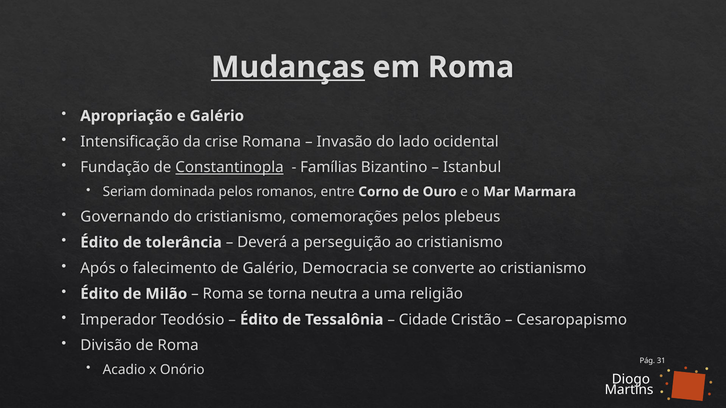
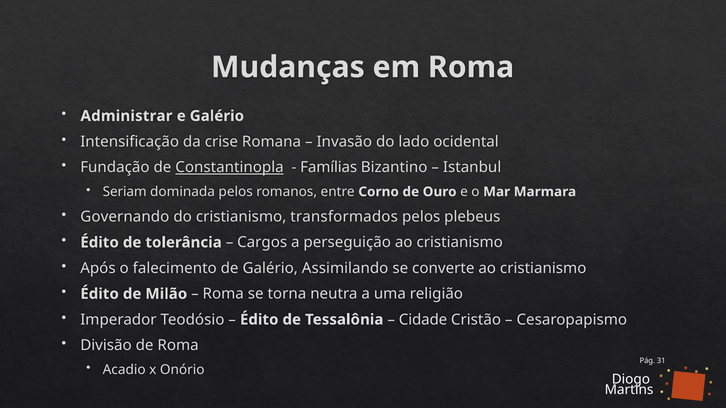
Mudanças underline: present -> none (288, 67)
Apropriação: Apropriação -> Administrar (126, 116)
comemorações: comemorações -> transformados (344, 217)
Deverá: Deverá -> Cargos (262, 243)
Democracia: Democracia -> Assimilando (345, 268)
